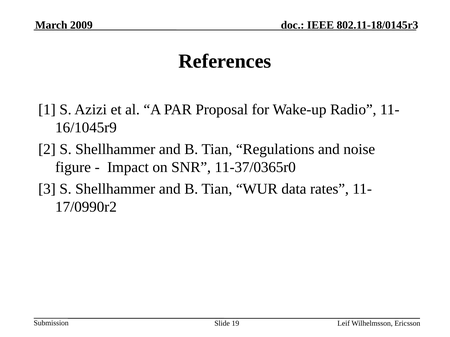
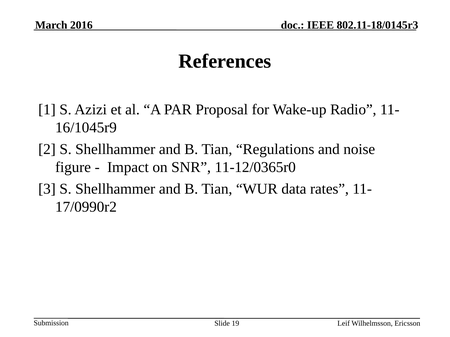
2009: 2009 -> 2016 (81, 25)
11-37/0365r0: 11-37/0365r0 -> 11-12/0365r0 (255, 168)
